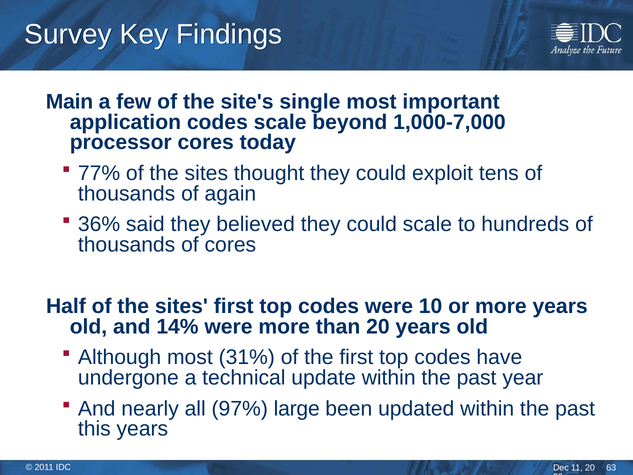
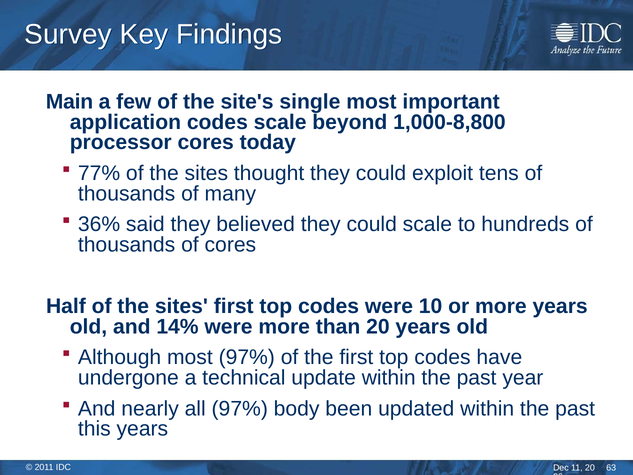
1,000-7,000: 1,000-7,000 -> 1,000-8,800 (449, 122)
again: again -> many (230, 194)
most 31%: 31% -> 97% (247, 357)
large: large -> body (297, 408)
